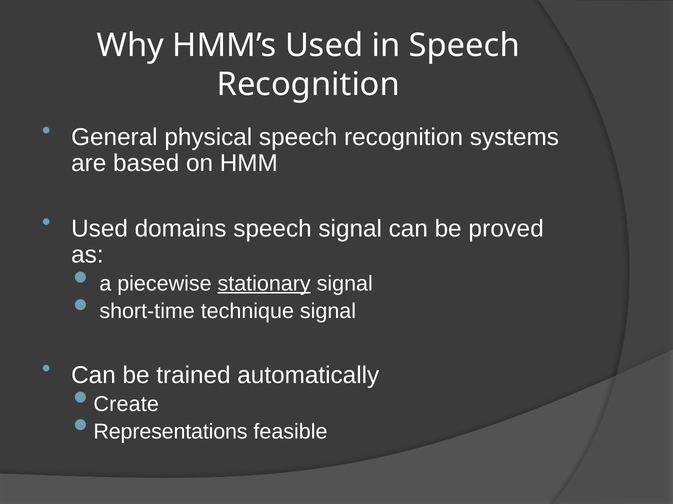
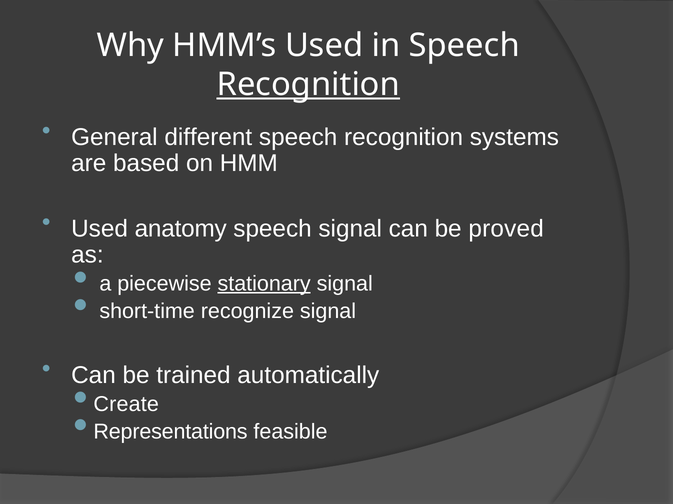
Recognition underline: none -> present (308, 85)
physical: physical -> different (208, 137)
domains: domains -> anatomy (181, 229)
technique: technique -> recognize (247, 312)
